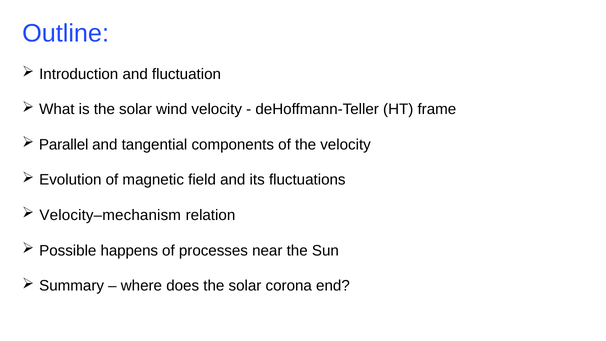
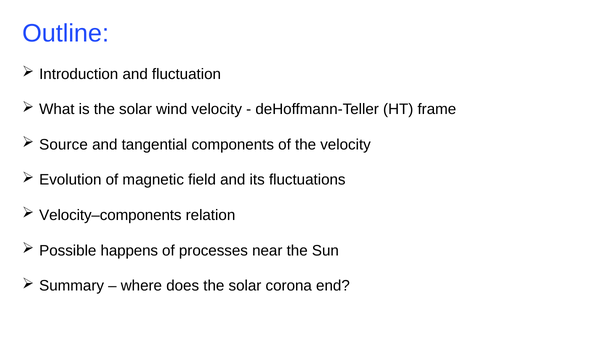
Parallel: Parallel -> Source (64, 145)
Velocity–mechanism: Velocity–mechanism -> Velocity–components (110, 215)
